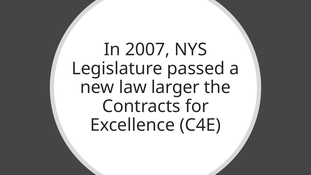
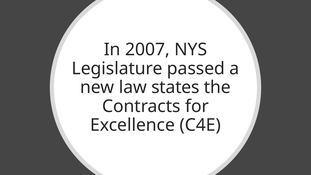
larger: larger -> states (175, 87)
